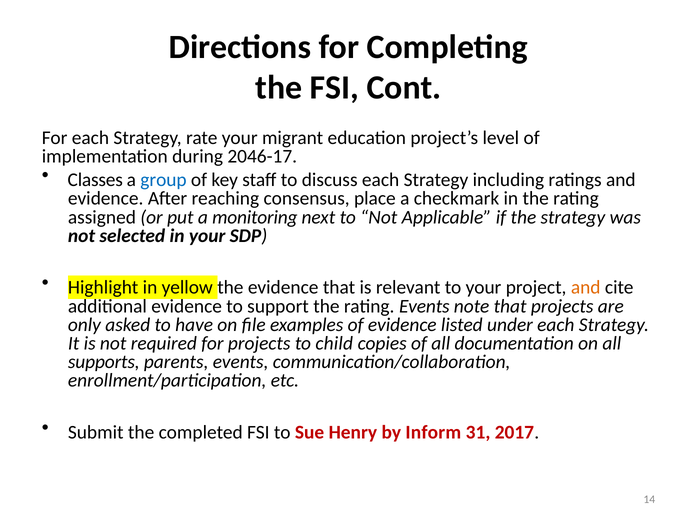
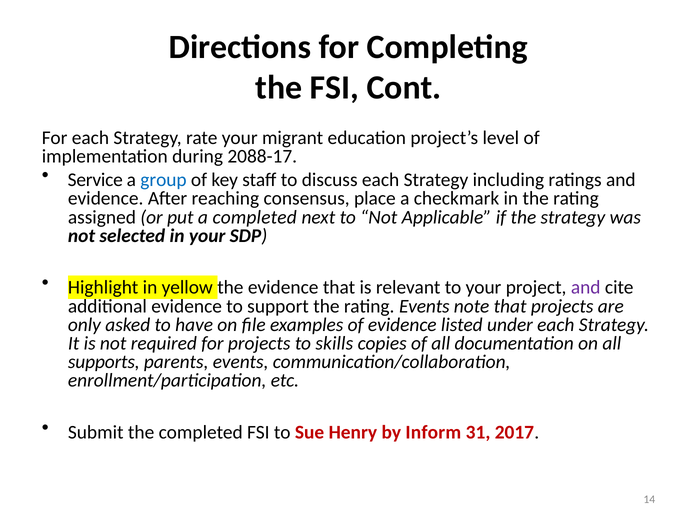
2046-17: 2046-17 -> 2088-17 (262, 156)
Classes: Classes -> Service (95, 180)
a monitoring: monitoring -> completed (255, 217)
and colour: orange -> purple (586, 287)
child: child -> skills (334, 343)
